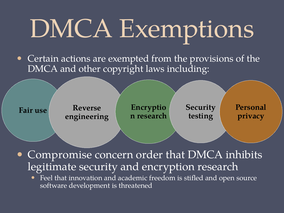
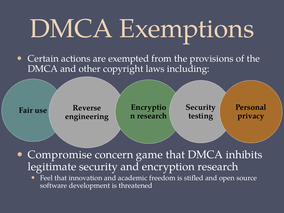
order: order -> game (149, 155)
